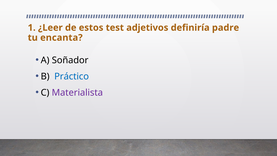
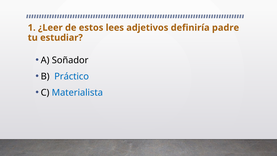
test: test -> lees (115, 28)
encanta: encanta -> estudiar (61, 38)
Materialista colour: purple -> blue (77, 92)
